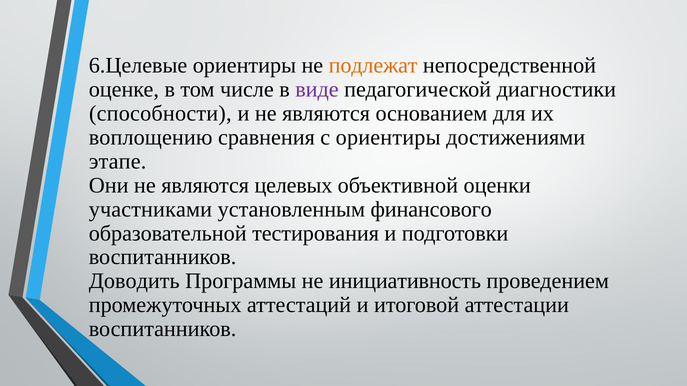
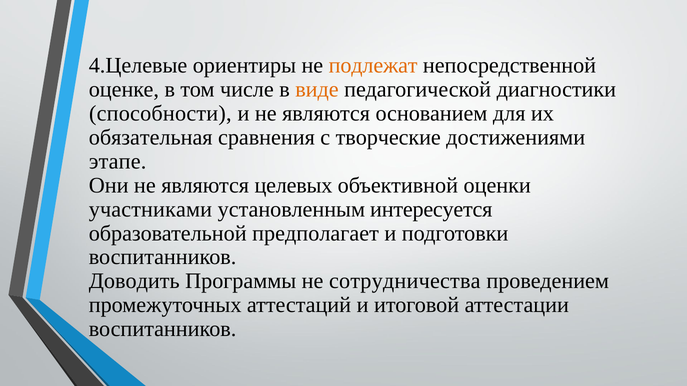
6.Целевые: 6.Целевые -> 4.Целевые (138, 66)
виде colour: purple -> orange (317, 90)
воплощению: воплощению -> обязательная (151, 138)
с ориентиры: ориентиры -> творческие (388, 138)
финансового: финансового -> интересуется (431, 210)
тестирования: тестирования -> предполагает (316, 233)
инициативность: инициативность -> сотрудничества (405, 281)
